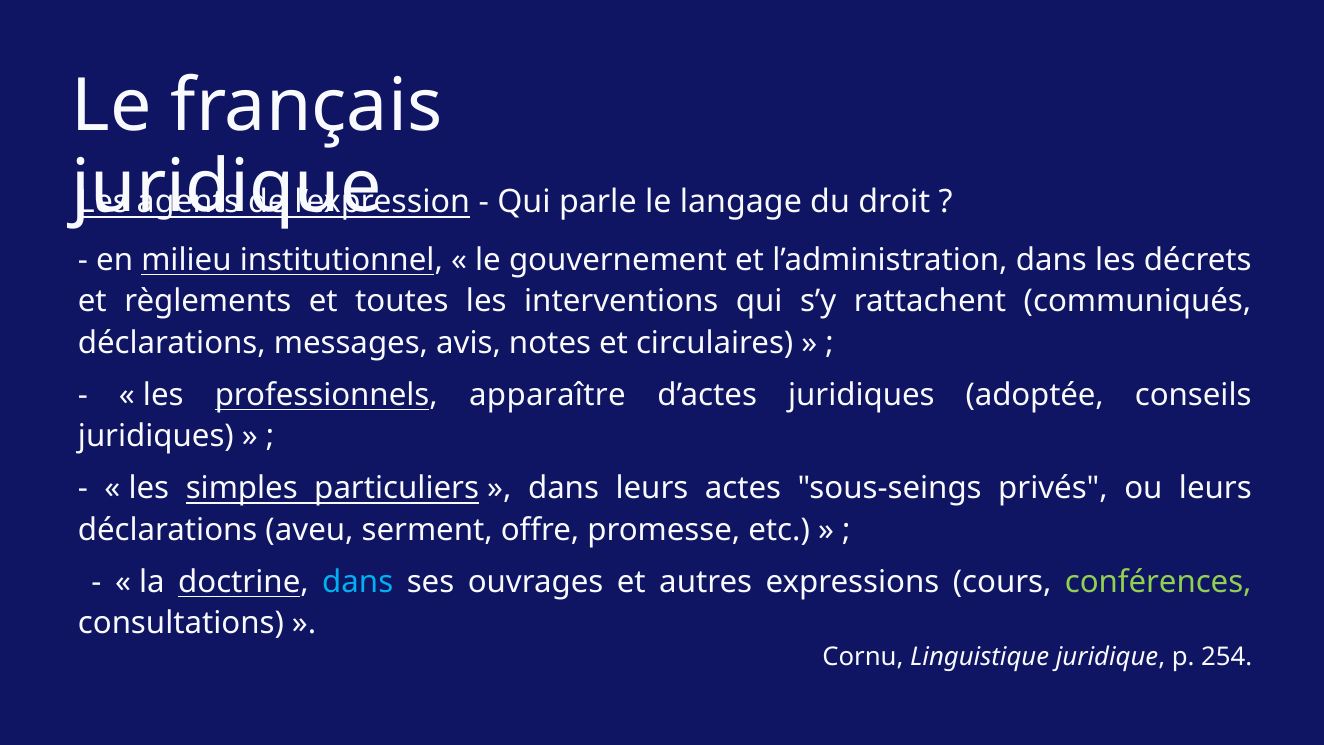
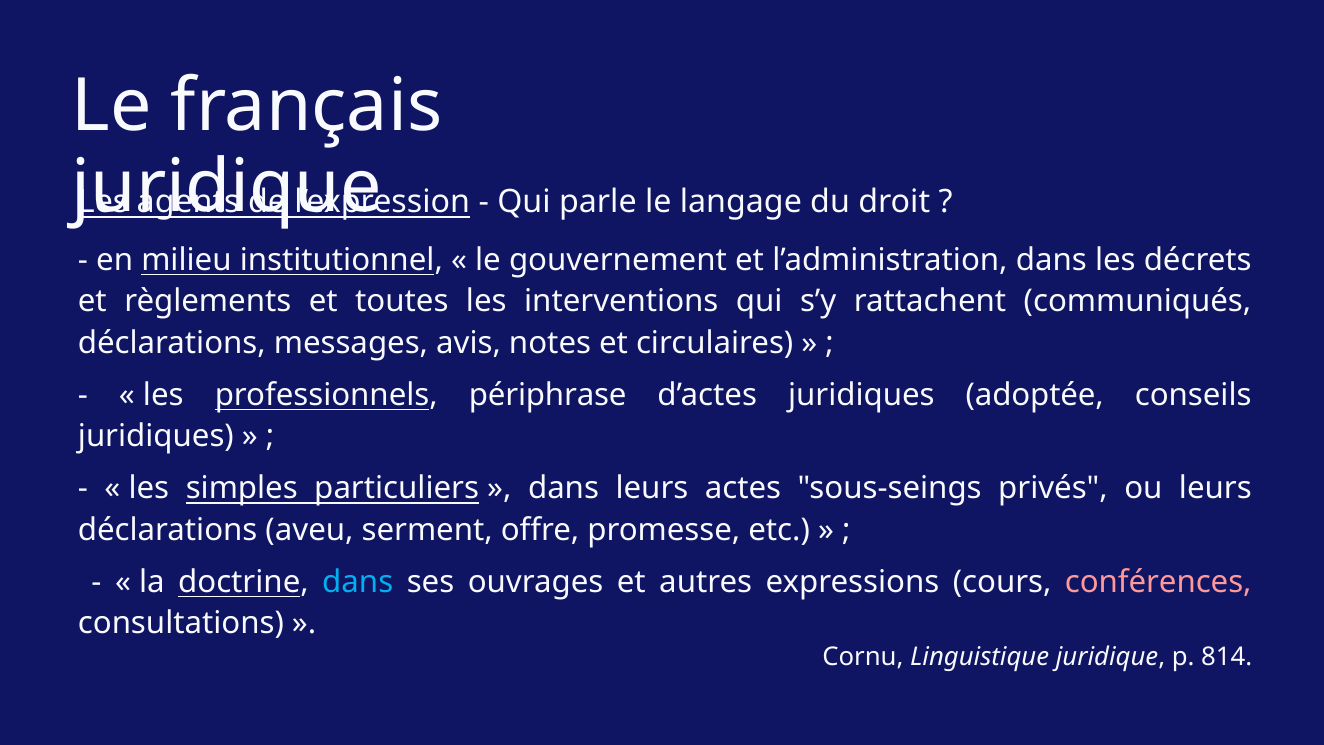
apparaître: apparaître -> périphrase (548, 395)
conférences colour: light green -> pink (1158, 582)
254: 254 -> 814 (1227, 657)
